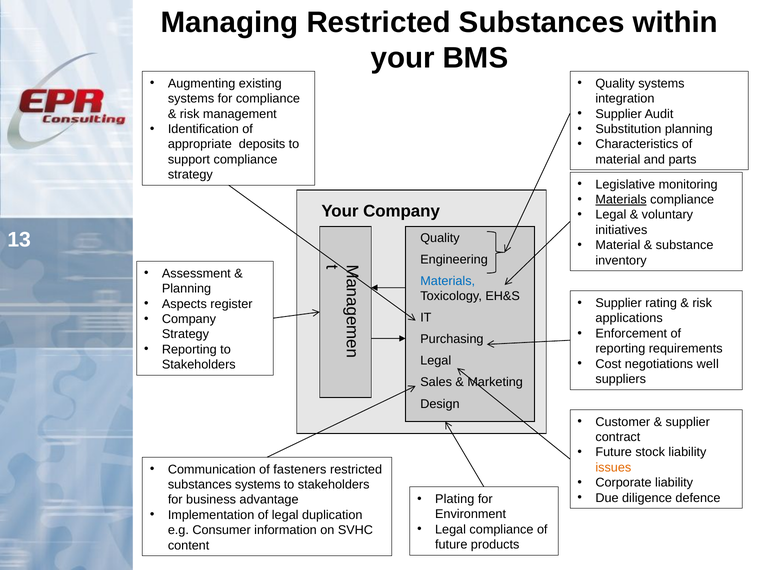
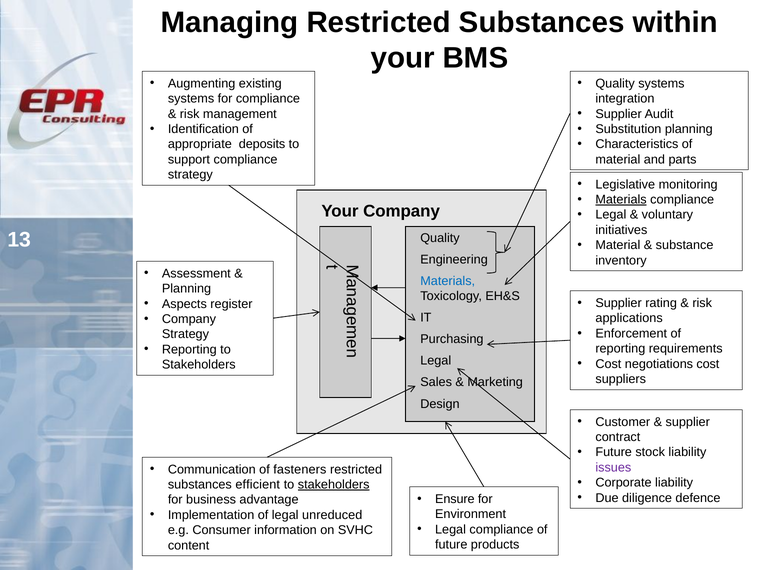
negotiations well: well -> cost (708, 364)
issues colour: orange -> purple (613, 467)
substances systems: systems -> efficient (258, 485)
stakeholders underline: none -> present (334, 485)
Plating: Plating -> Ensure (455, 499)
duplication: duplication -> unreduced (332, 515)
